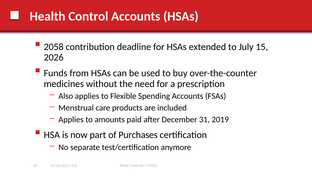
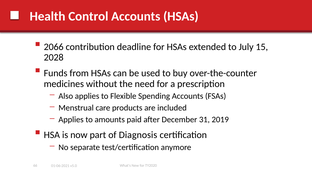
2058: 2058 -> 2066 (54, 47)
2026: 2026 -> 2028 (54, 57)
Purchases: Purchases -> Diagnosis (138, 135)
